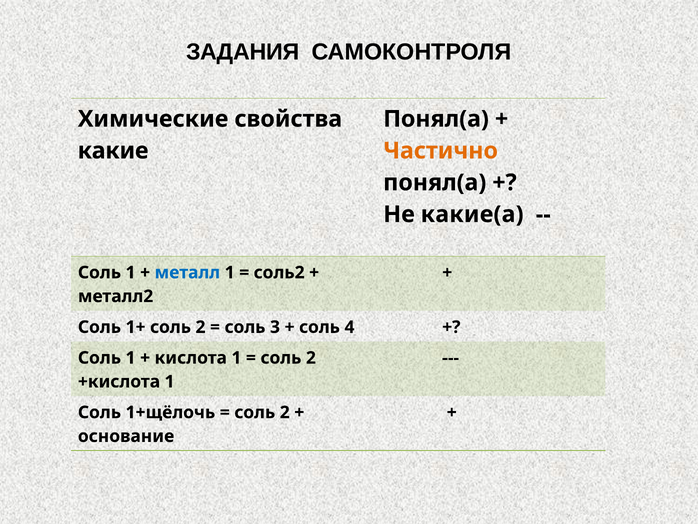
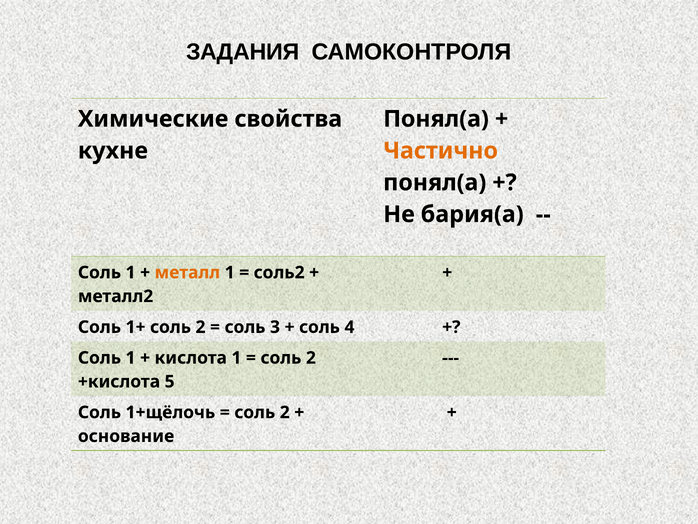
какие: какие -> кухне (113, 151)
какие(а: какие(а -> бария(а (472, 214)
металл colour: blue -> orange (187, 272)
+кислота 1: 1 -> 5 (170, 381)
